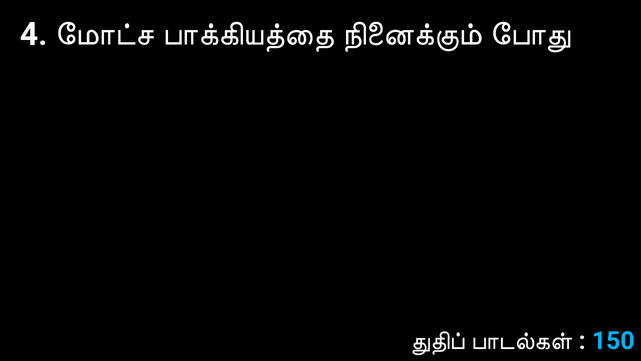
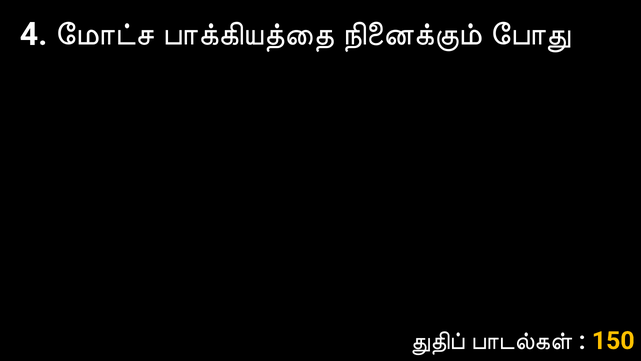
150 colour: light blue -> yellow (613, 340)
